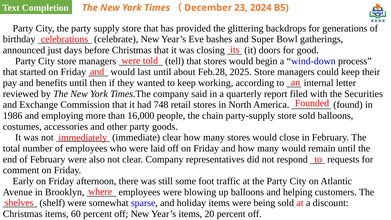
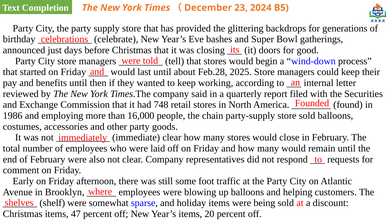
60: 60 -> 47 (76, 214)
